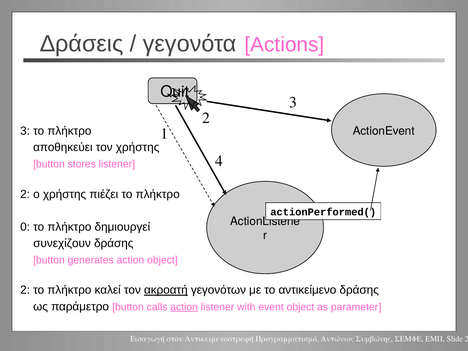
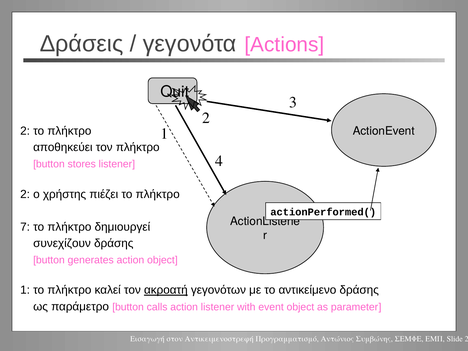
3: 3 -> 2 (25, 131)
τον χρήστης: χρήστης -> πλήκτρο (138, 147)
0: 0 -> 7 (25, 227)
2: 2 -> 1 (25, 290)
action underline: present -> none (184, 307)
